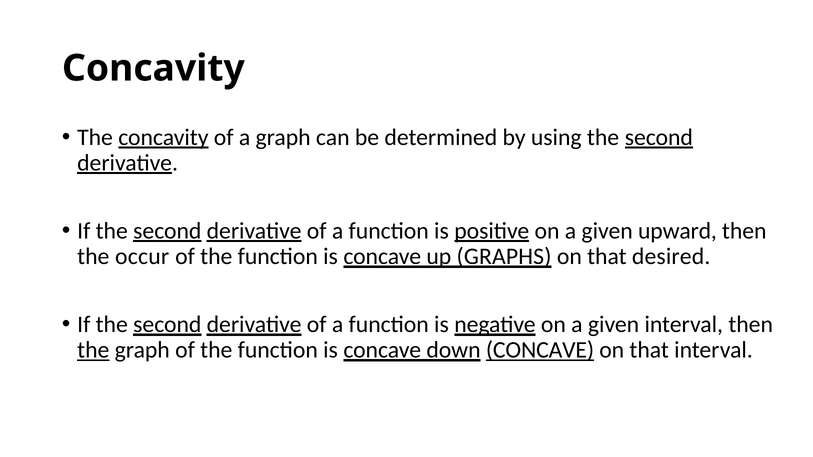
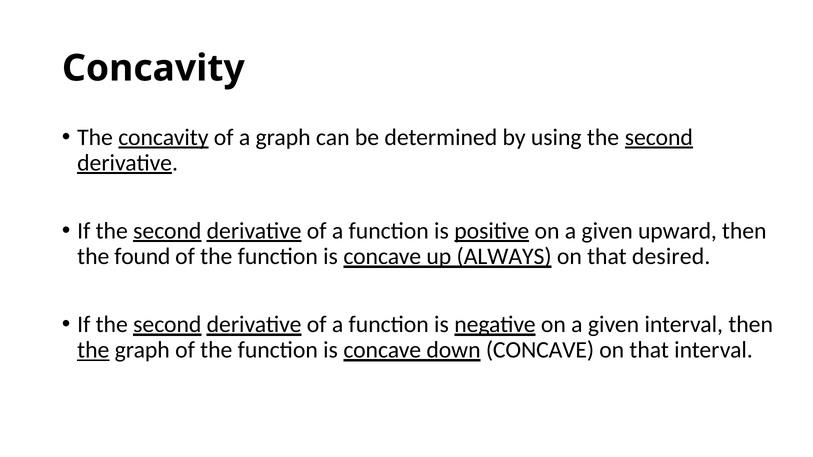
occur: occur -> found (142, 257)
GRAPHS: GRAPHS -> ALWAYS (504, 257)
CONCAVE underline: present -> none (540, 350)
